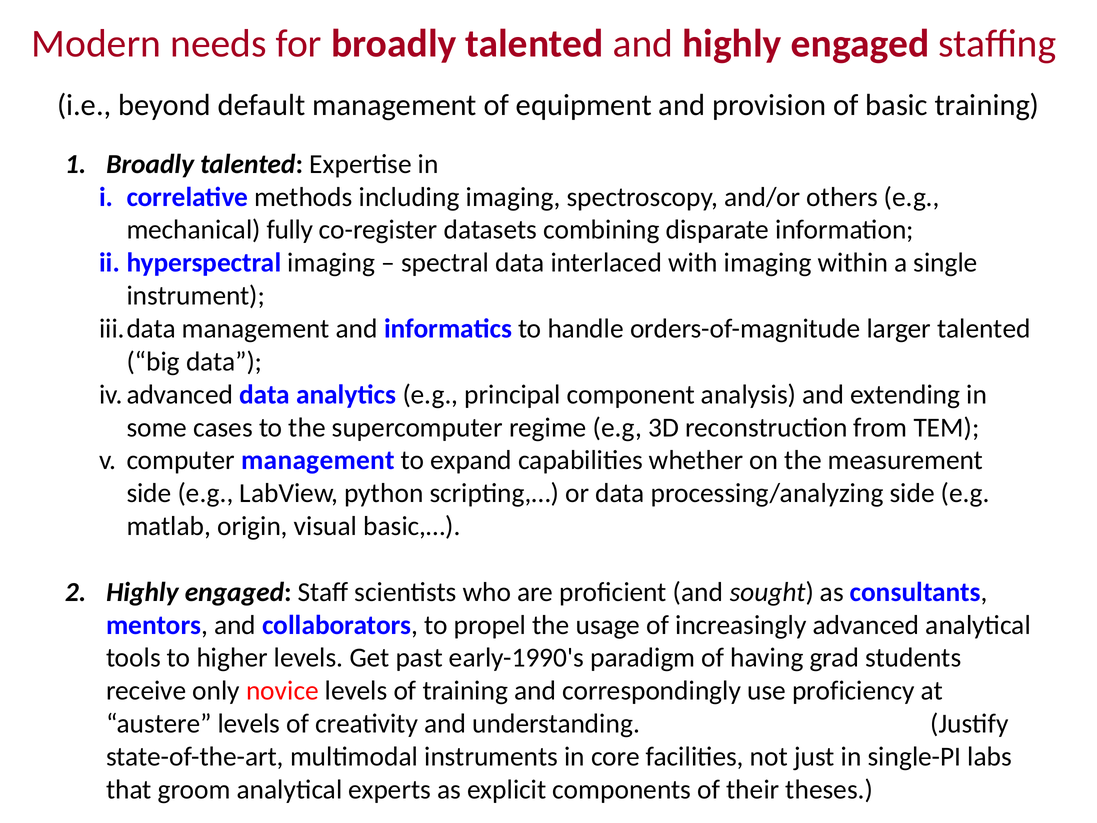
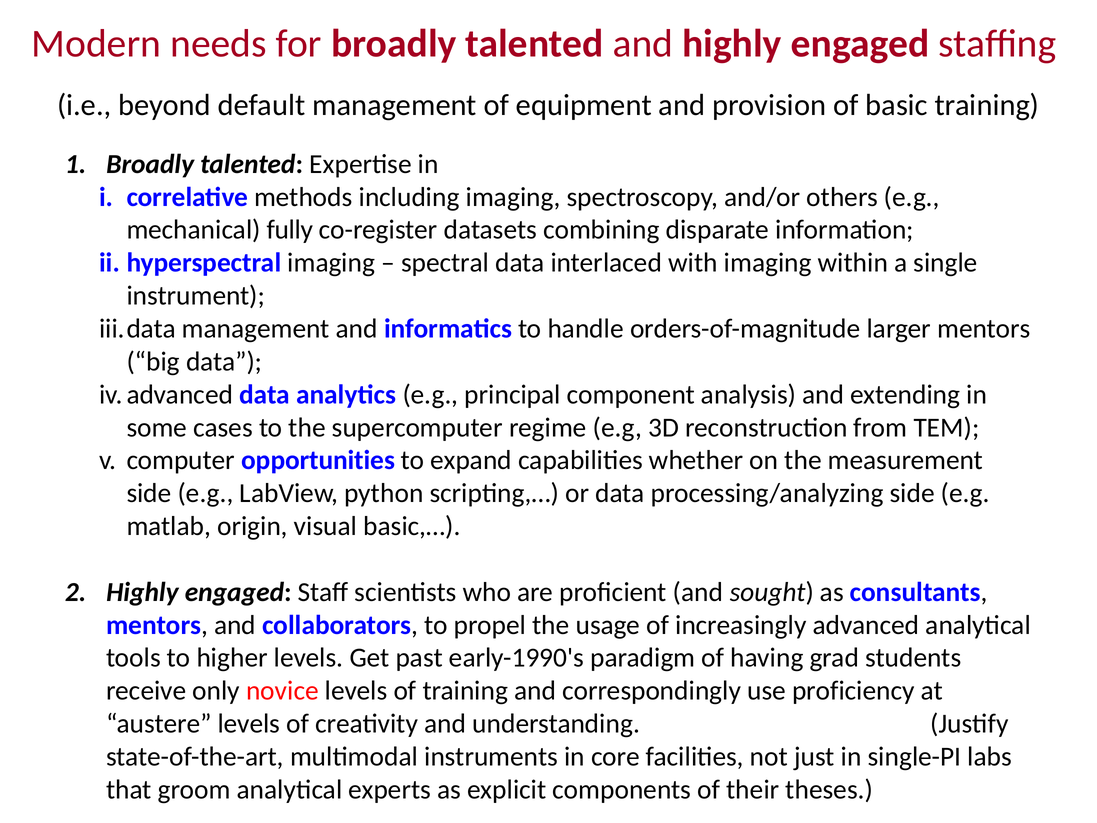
larger talented: talented -> mentors (984, 329)
computer management: management -> opportunities (318, 460)
